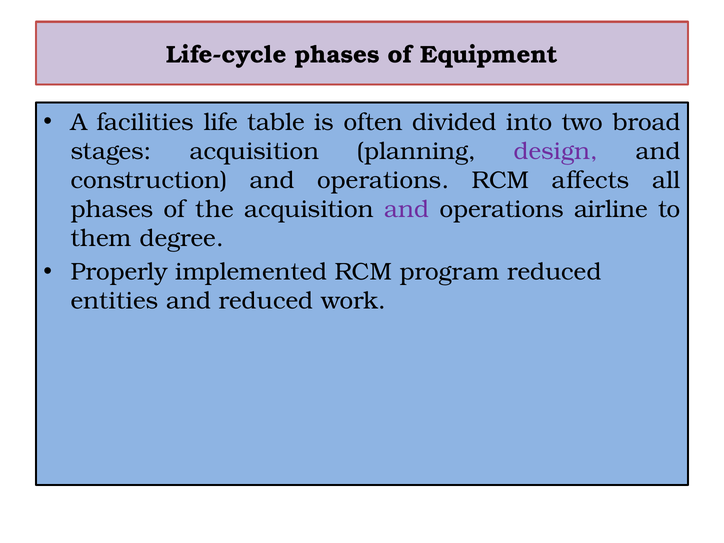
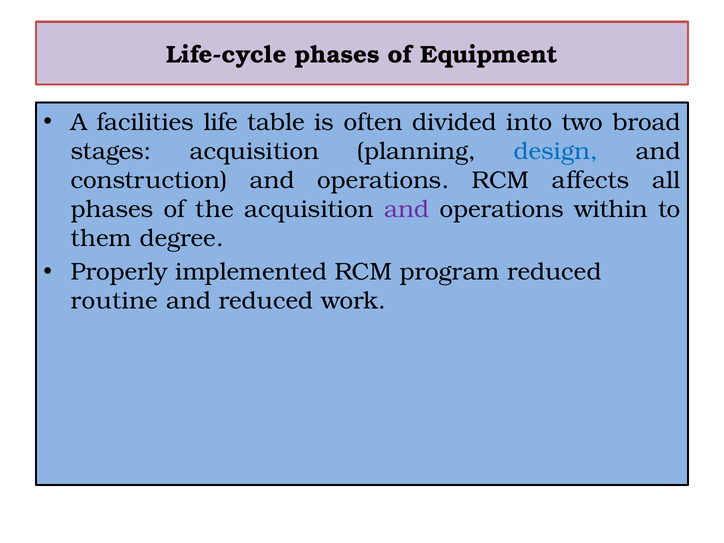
design colour: purple -> blue (556, 151)
airline: airline -> within (611, 209)
entities: entities -> routine (114, 301)
